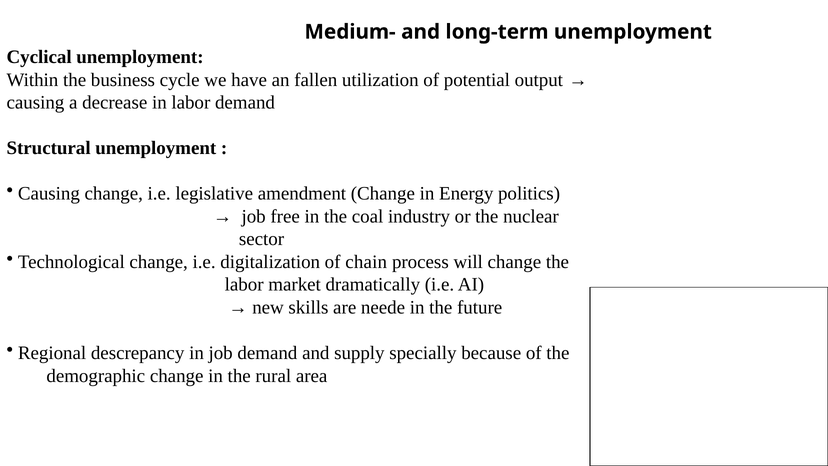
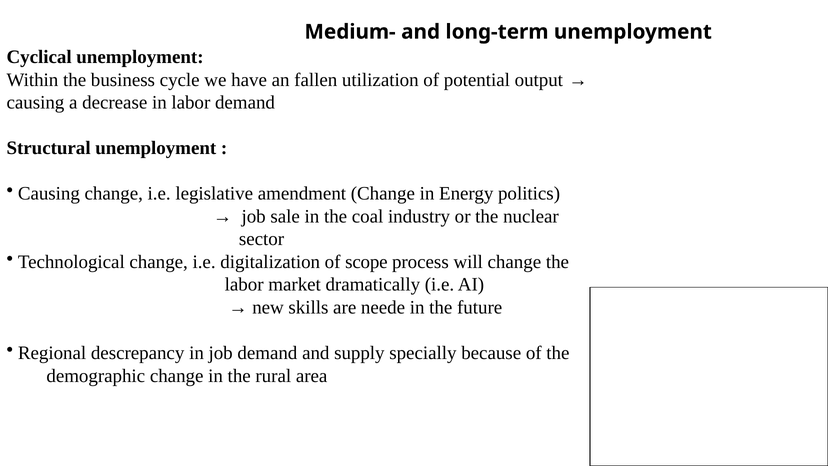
free: free -> sale (285, 216)
chain: chain -> scope (366, 262)
